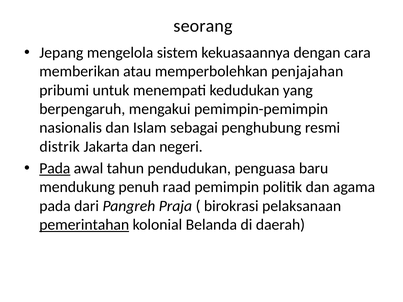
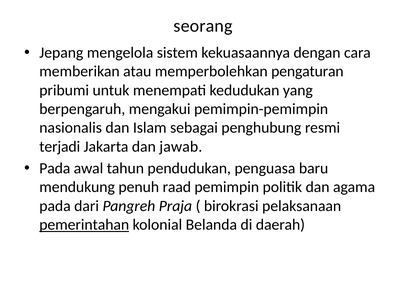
penjajahan: penjajahan -> pengaturan (307, 72)
distrik: distrik -> terjadi (60, 147)
negeri: negeri -> jawab (181, 147)
Pada underline: present -> none (55, 169)
